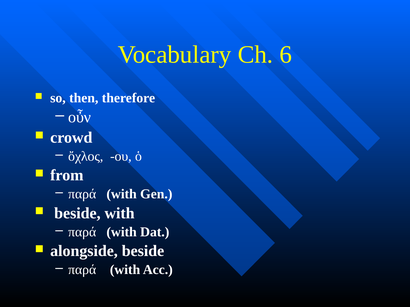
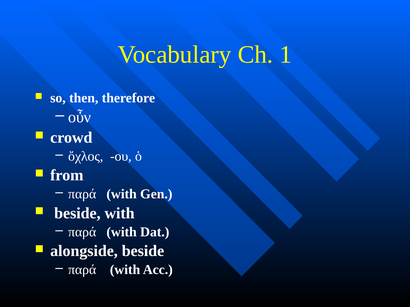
6: 6 -> 1 (286, 55)
